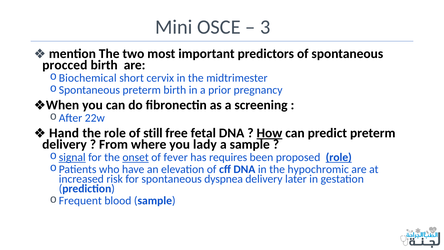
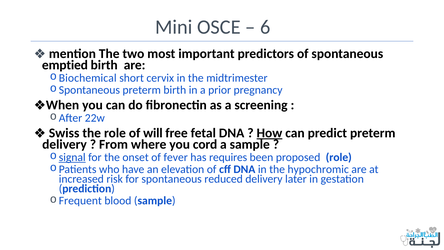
3: 3 -> 6 (265, 27)
procced: procced -> emptied (65, 65)
Hand: Hand -> Swiss (64, 133)
still: still -> will (153, 133)
lady: lady -> cord (205, 144)
onset underline: present -> none (136, 157)
role underline: present -> none (339, 157)
dyspnea: dyspnea -> reduced (224, 179)
